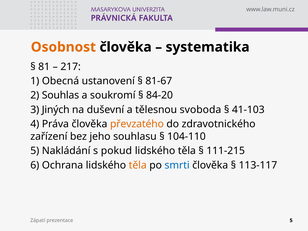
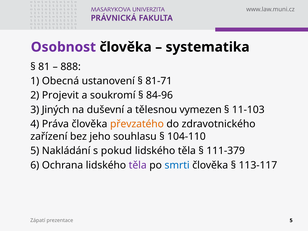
Osobnost colour: orange -> purple (63, 47)
217: 217 -> 888 (71, 67)
81-67: 81-67 -> 81-71 (159, 81)
Souhlas: Souhlas -> Projevit (60, 95)
84-20: 84-20 -> 84-96 (159, 95)
svoboda: svoboda -> vymezen (201, 110)
41-103: 41-103 -> 11-103 (248, 110)
111-215: 111-215 -> 111-379 (226, 151)
těla colour: orange -> purple (138, 165)
